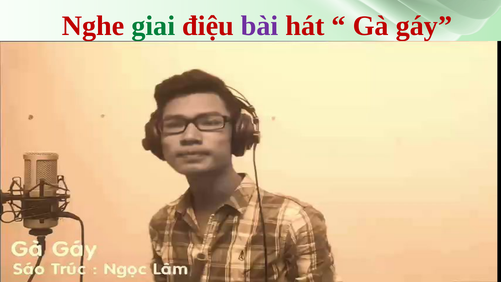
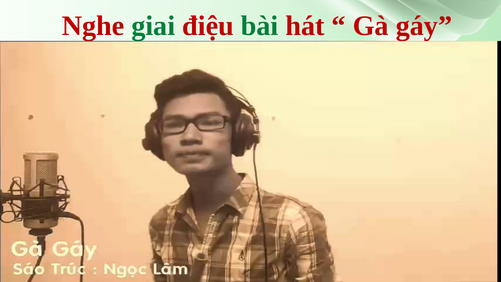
bài colour: purple -> green (260, 26)
